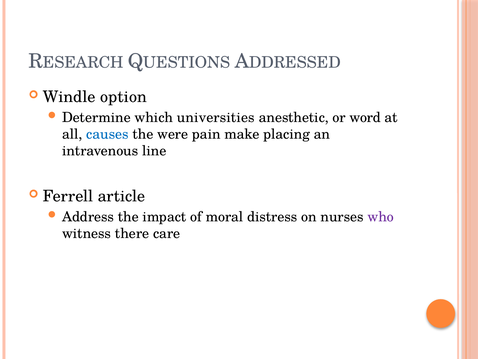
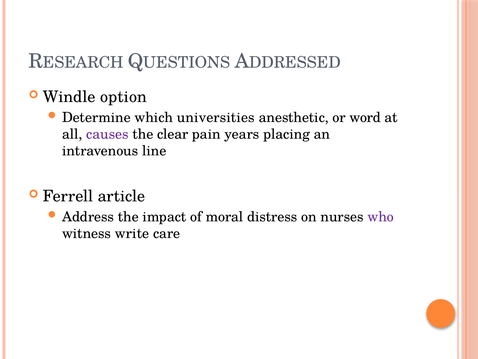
causes colour: blue -> purple (107, 134)
were: were -> clear (173, 134)
make: make -> years (242, 134)
there: there -> write (132, 233)
